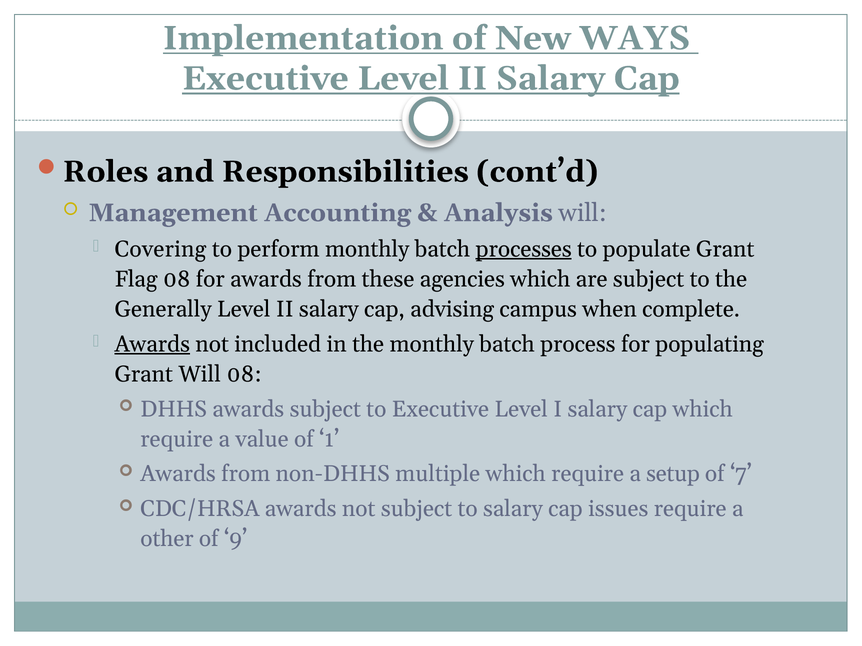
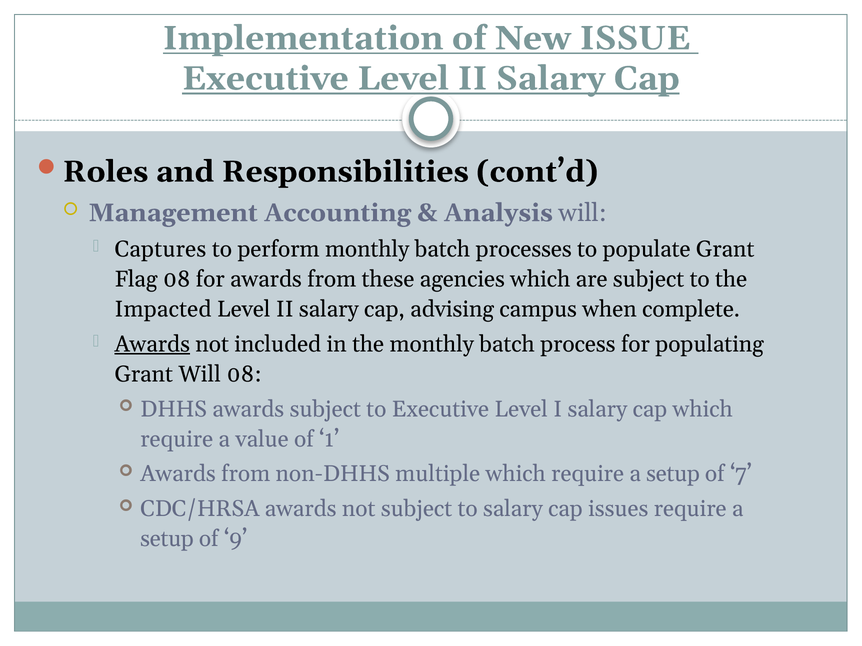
WAYS: WAYS -> ISSUE (635, 38)
Covering: Covering -> Captures (160, 249)
processes underline: present -> none (524, 249)
Generally: Generally -> Impacted (163, 309)
other: other -> setup (167, 539)
